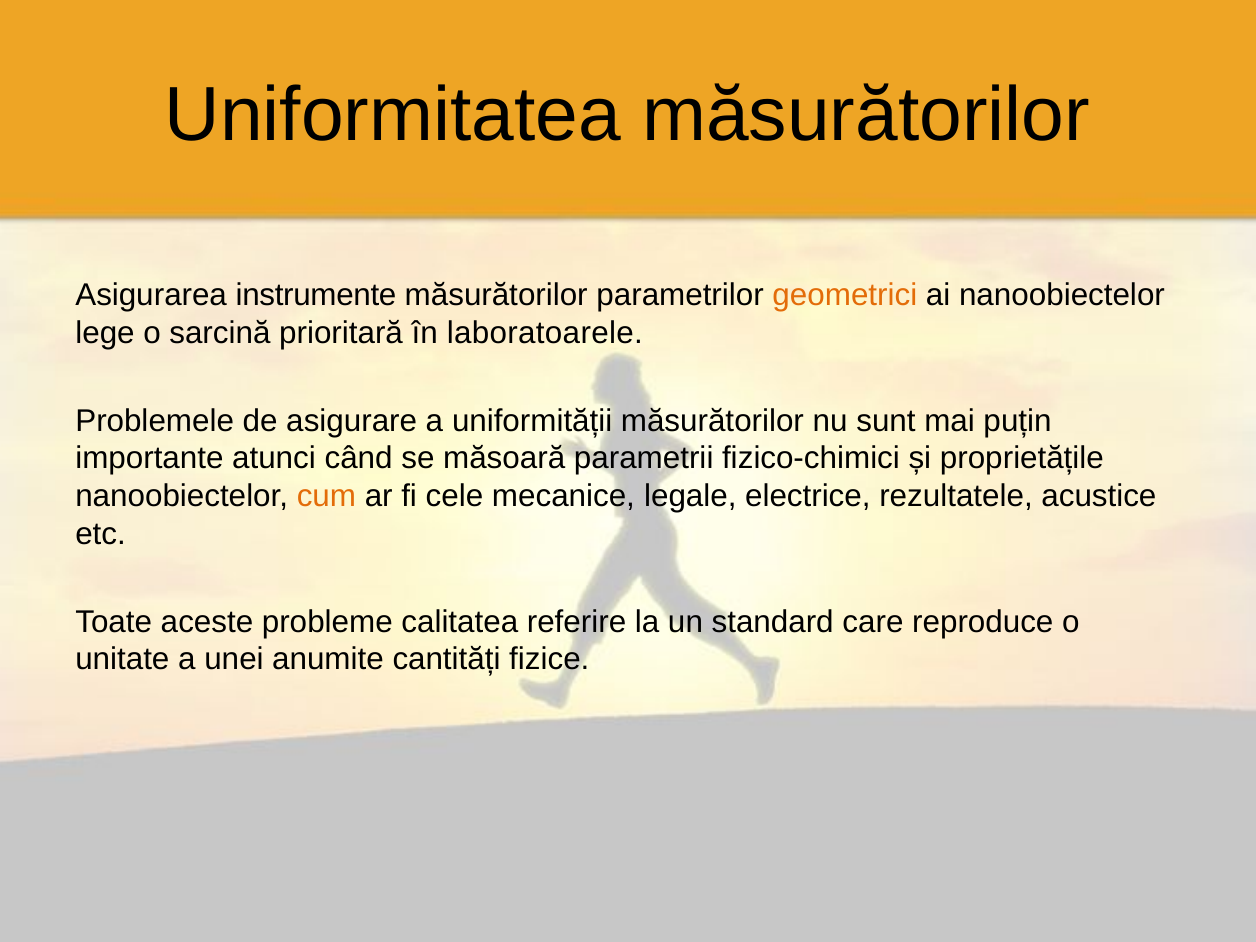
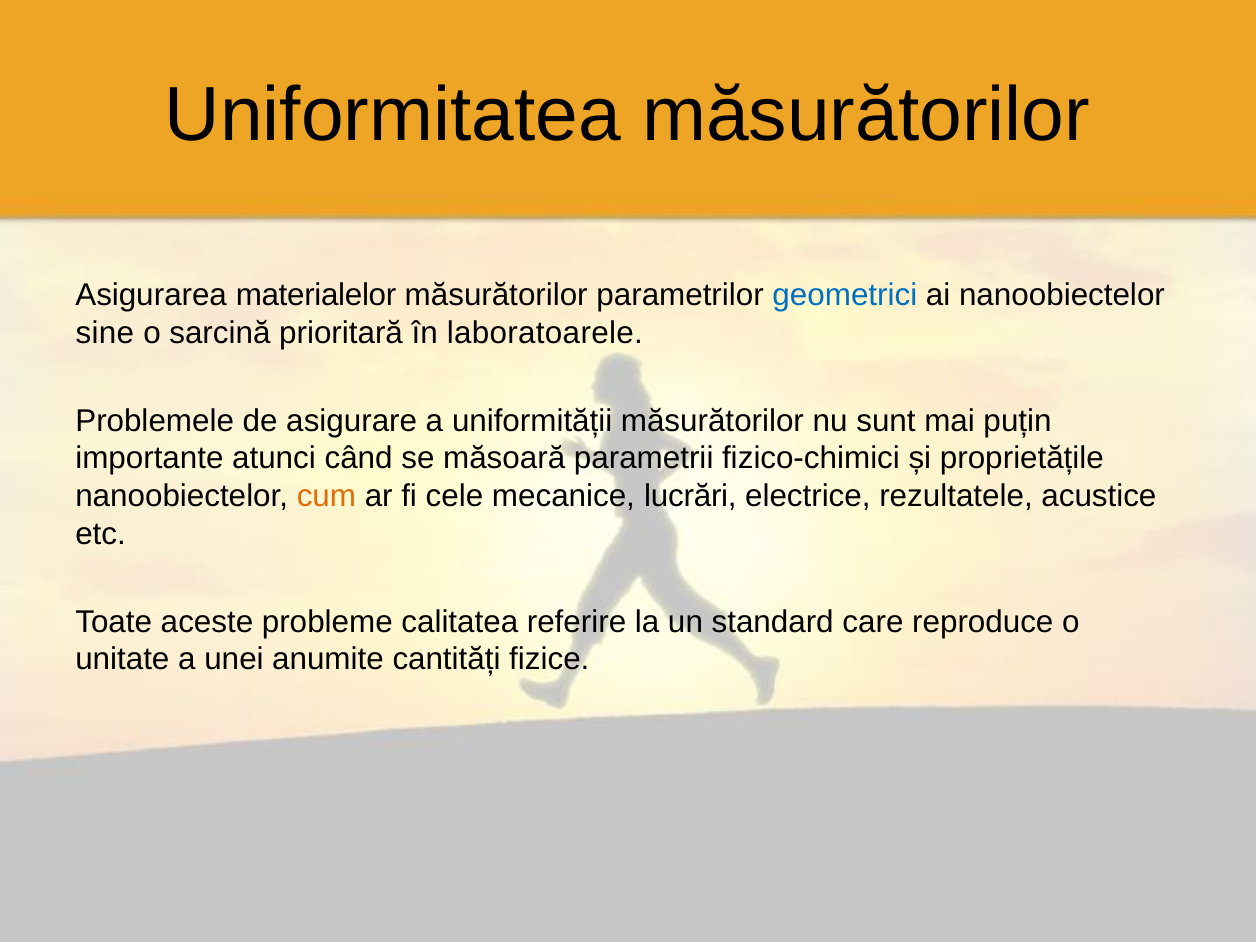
instrumente: instrumente -> materialelor (316, 295)
geometrici colour: orange -> blue (845, 295)
lege: lege -> sine (105, 333)
legale: legale -> lucrări (690, 496)
